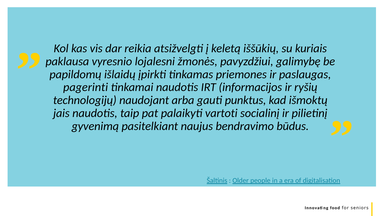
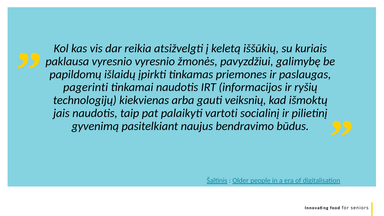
vyresnio lojalesni: lojalesni -> vyresnio (155, 61)
naudojant: naudojant -> kiekvienas (144, 100)
punktus: punktus -> veiksnių (245, 100)
